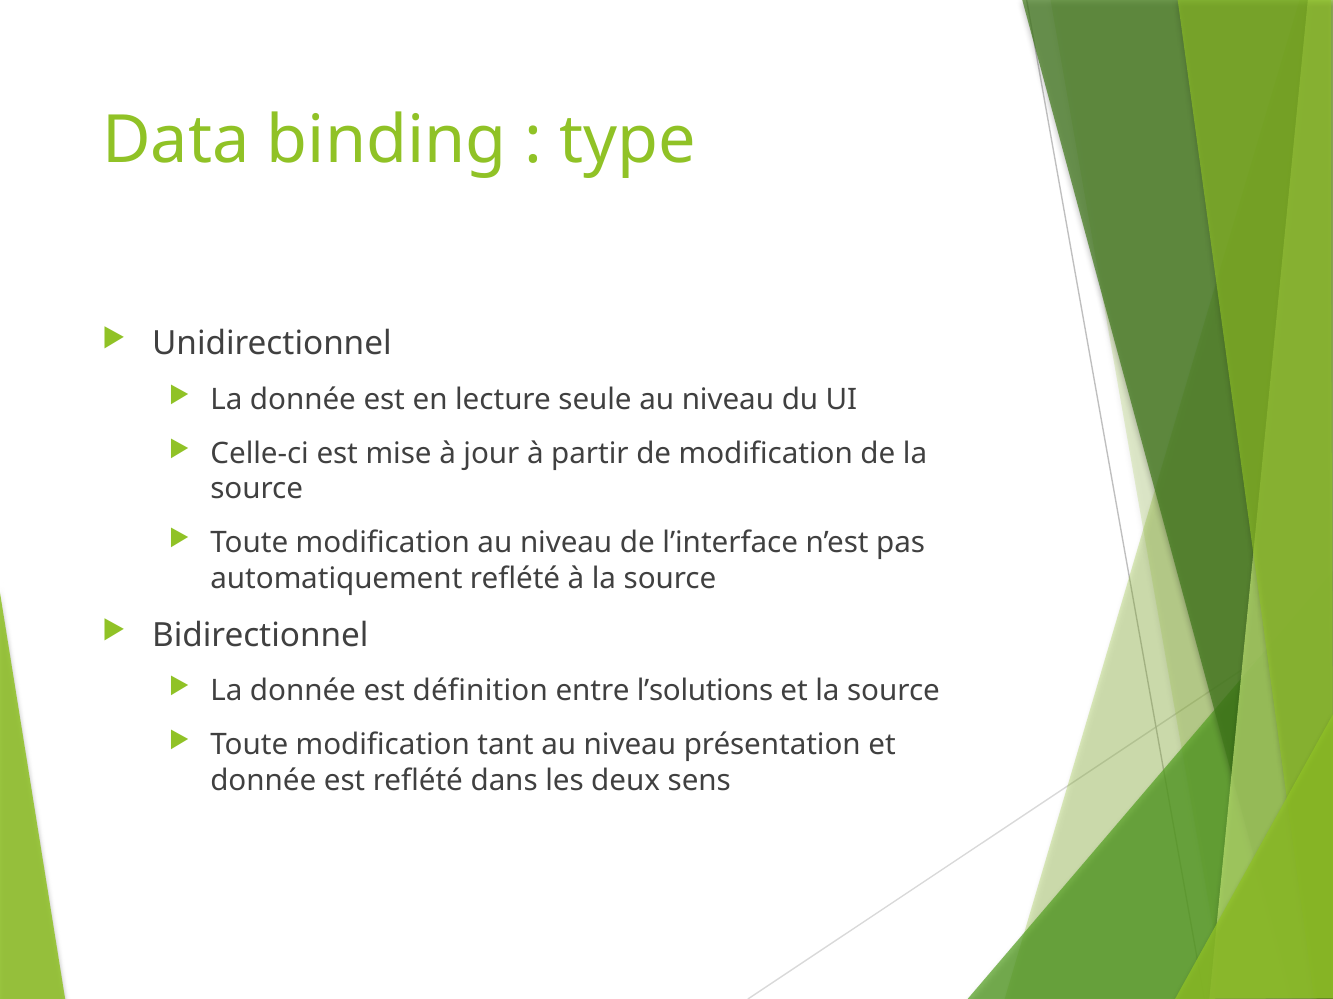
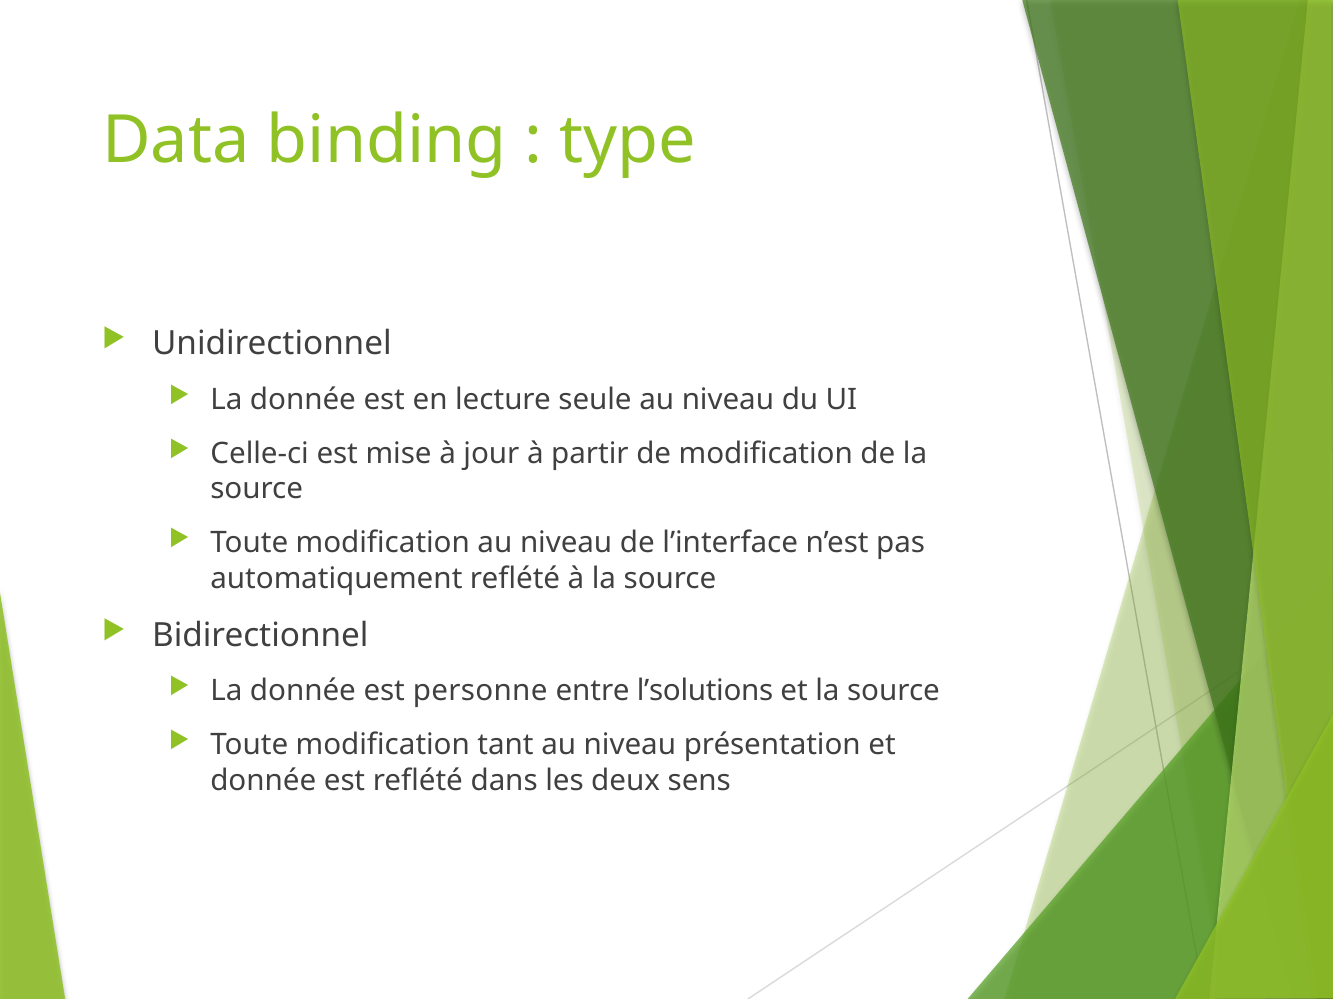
définition: définition -> personne (480, 692)
